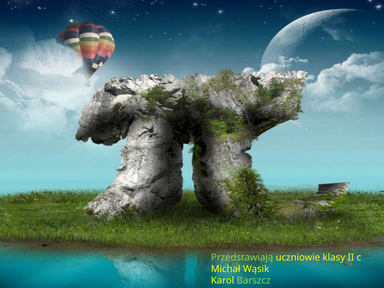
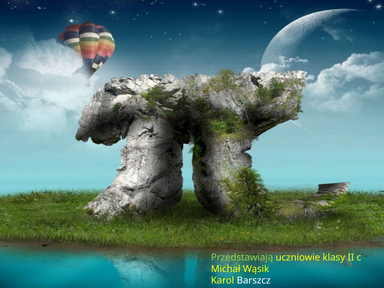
Barszcz colour: light green -> white (254, 281)
